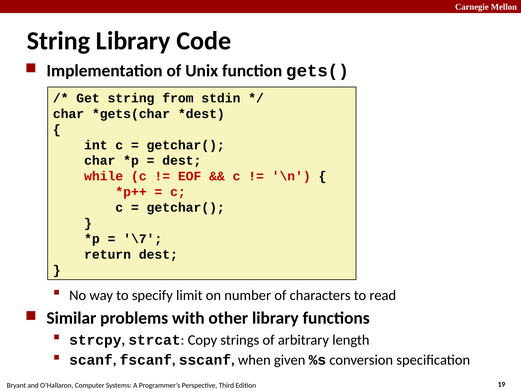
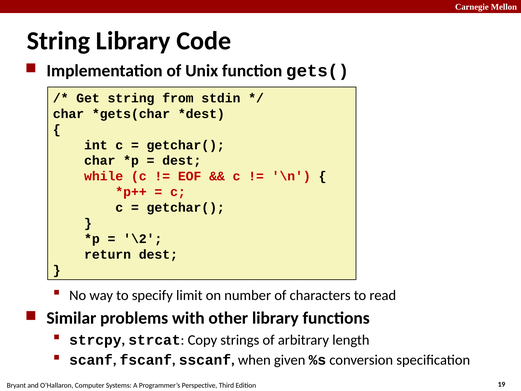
\7: \7 -> \2 (143, 239)
